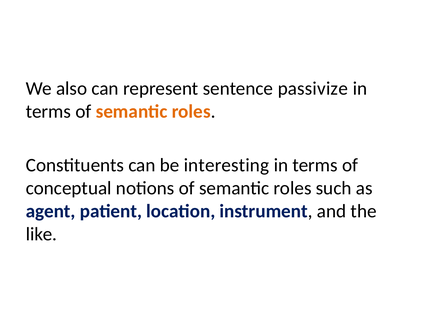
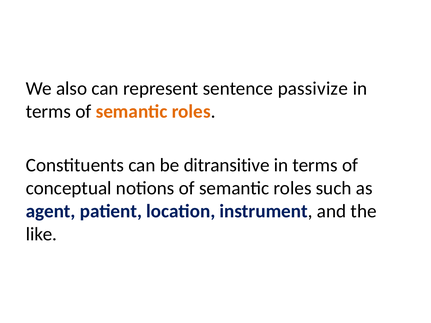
interesting: interesting -> ditransitive (227, 165)
